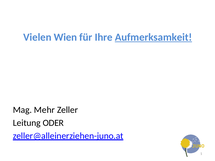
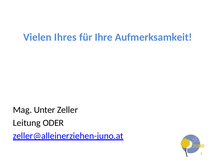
Wien: Wien -> Ihres (65, 37)
Aufmerksamkeit underline: present -> none (153, 37)
Mehr: Mehr -> Unter (45, 110)
